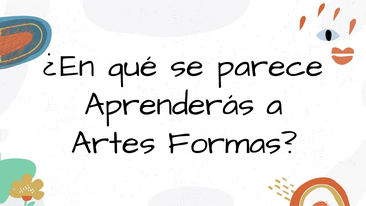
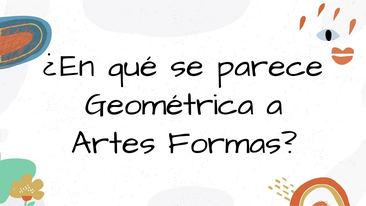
Aprenderás: Aprenderás -> Geométrica (169, 104)
